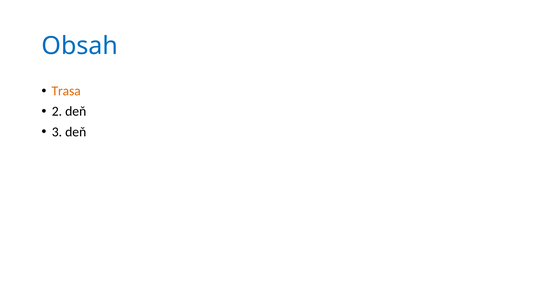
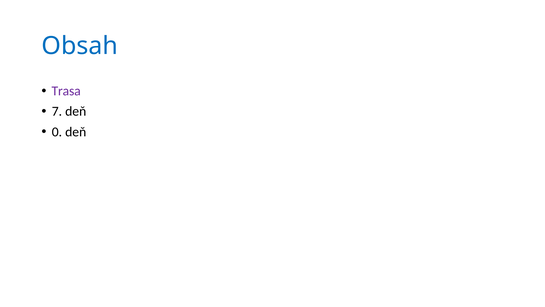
Trasa colour: orange -> purple (66, 91)
2: 2 -> 7 (57, 111)
3: 3 -> 0 (57, 132)
